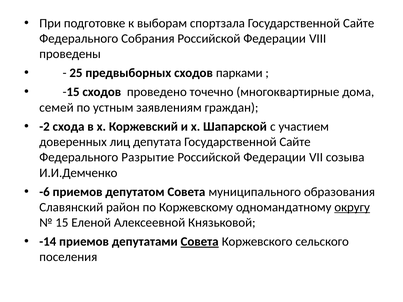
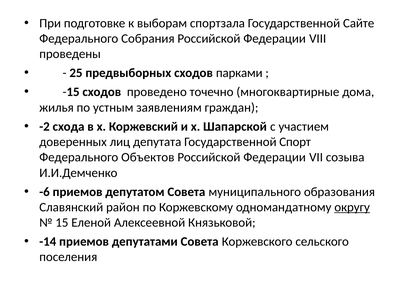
семей: семей -> жилья (57, 108)
депутата Государственной Сайте: Сайте -> Спорт (295, 142)
Разрытие: Разрытие -> Объектов (148, 157)
Совета underline: present -> none (200, 242)
